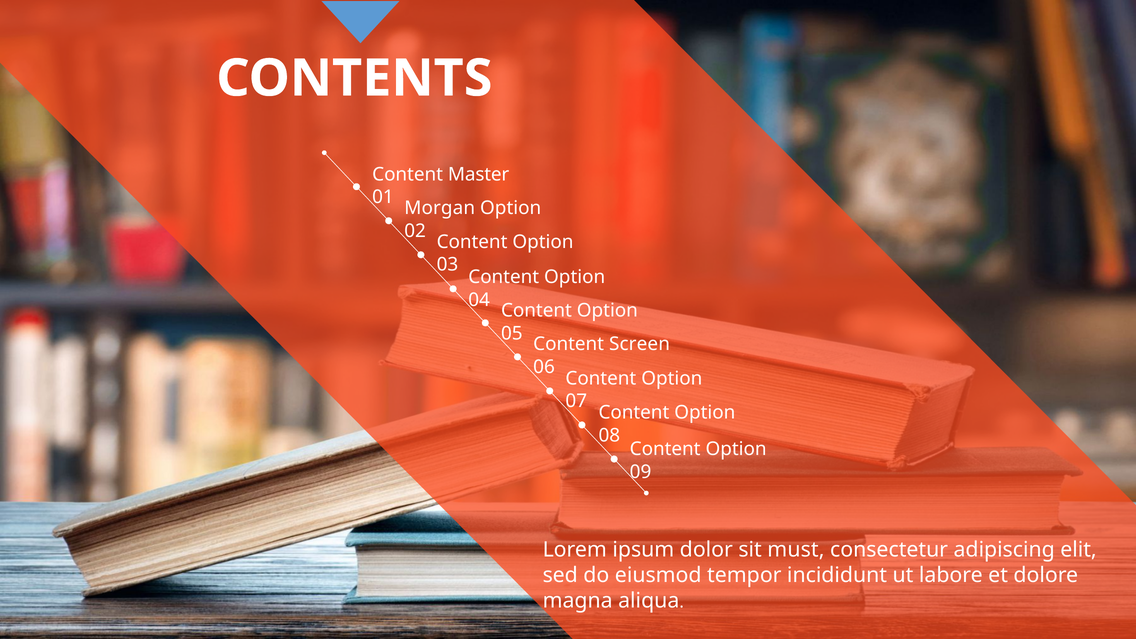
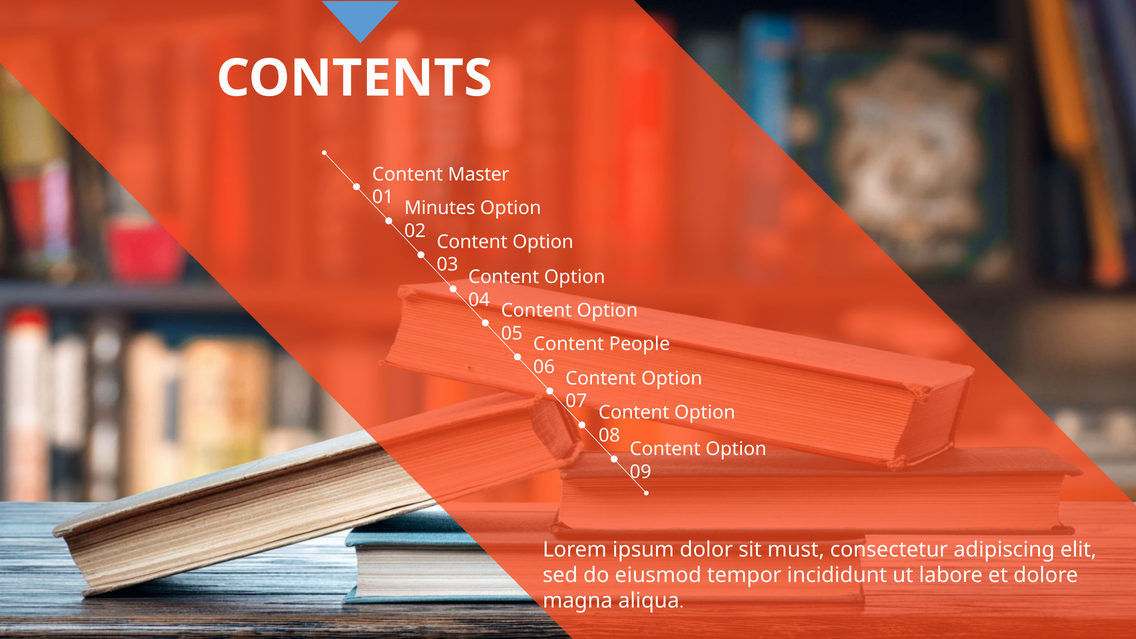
Morgan: Morgan -> Minutes (440, 208)
Screen: Screen -> People (640, 344)
